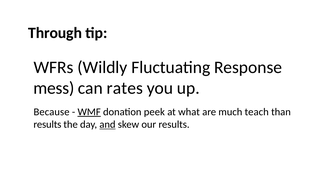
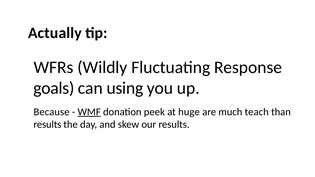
Through: Through -> Actually (55, 33)
mess: mess -> goals (54, 88)
rates: rates -> using (125, 88)
what: what -> huge (189, 112)
and underline: present -> none (107, 125)
